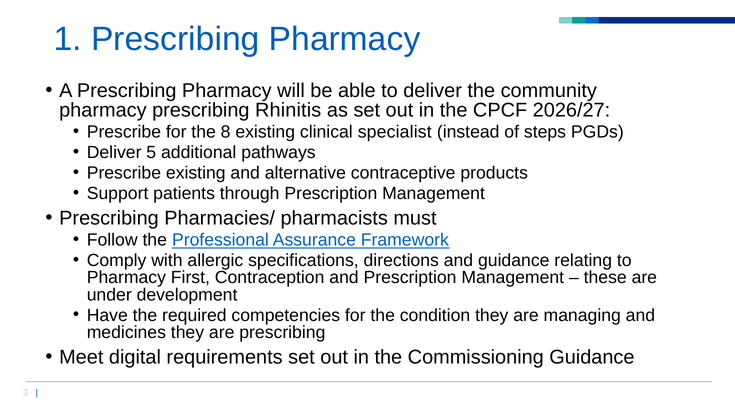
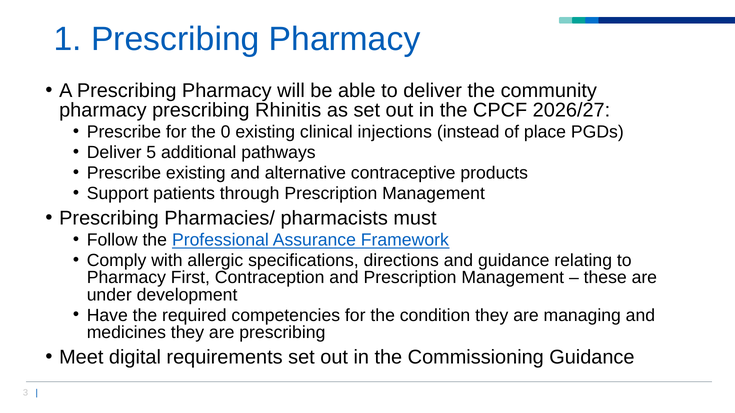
8: 8 -> 0 (226, 132)
specialist: specialist -> injections (395, 132)
steps: steps -> place (545, 132)
